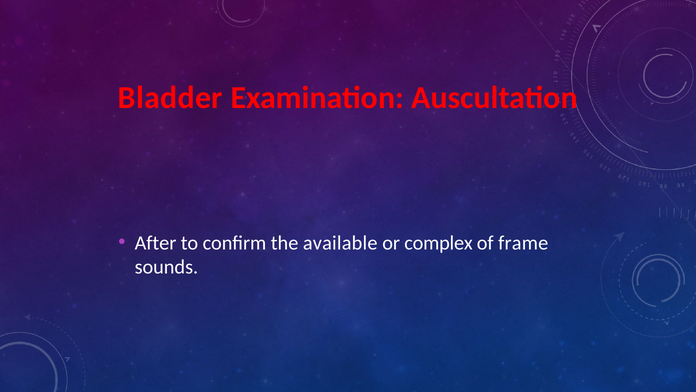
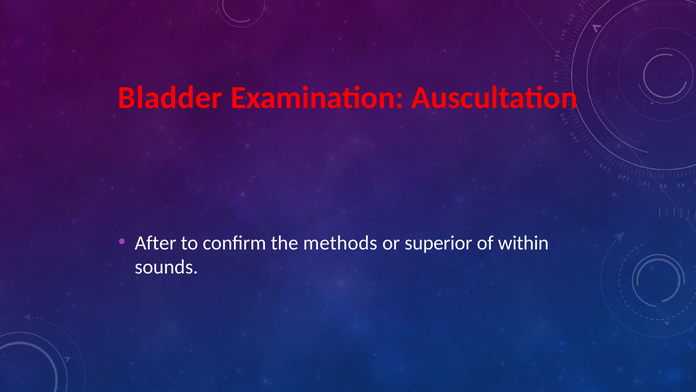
available: available -> methods (340, 243)
complex: complex -> superior (438, 243)
frame: frame -> within (523, 243)
